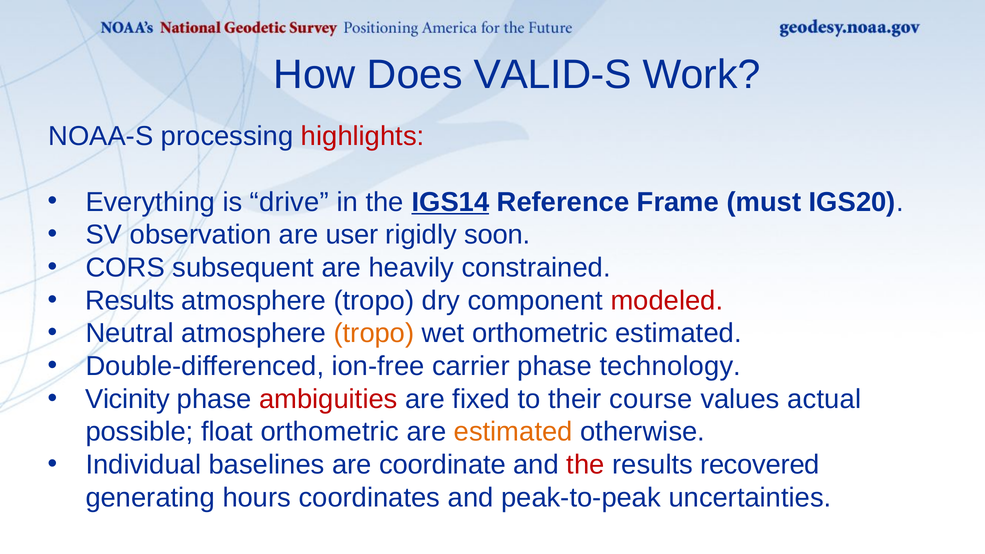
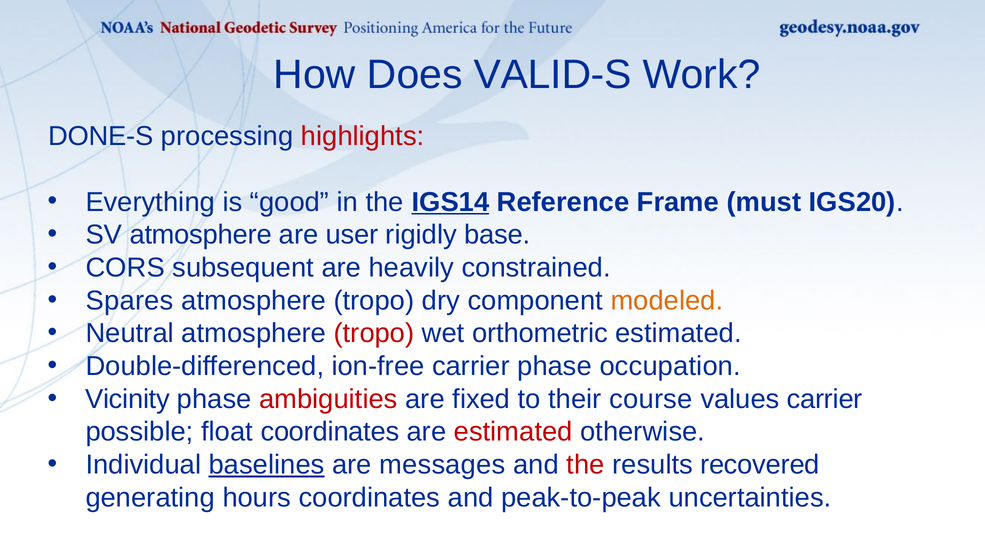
NOAA-S: NOAA-S -> DONE-S (101, 136)
drive: drive -> good (290, 202)
SV observation: observation -> atmosphere (201, 235)
soon: soon -> base (497, 235)
Results: Results -> Spares (130, 301)
modeled colour: red -> orange (667, 301)
tropo colour: orange -> red (374, 333)
technology: technology -> occupation (670, 366)
values actual: actual -> carrier (825, 399)
float orthometric: orthometric -> coordinates (330, 432)
estimated colour: orange -> red (513, 432)
baselines underline: none -> present (267, 465)
coordinate: coordinate -> messages (442, 465)
